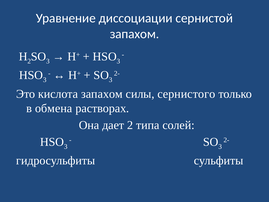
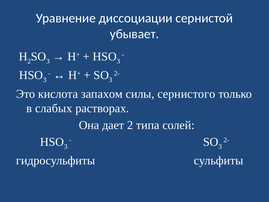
запахом: запахом -> убывает (134, 34)
обмена: обмена -> слабых (54, 108)
